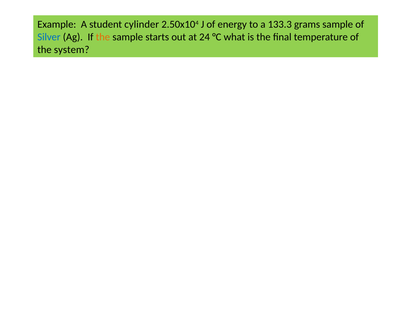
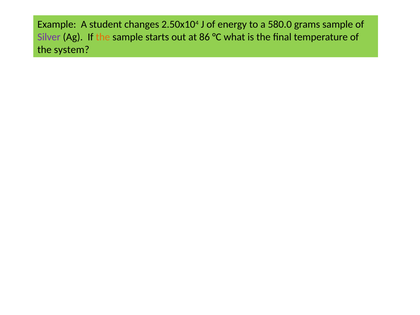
cylinder: cylinder -> changes (142, 24)
133.3: 133.3 -> 580.0 (280, 24)
Silver colour: blue -> purple (49, 37)
24: 24 -> 86 (205, 37)
